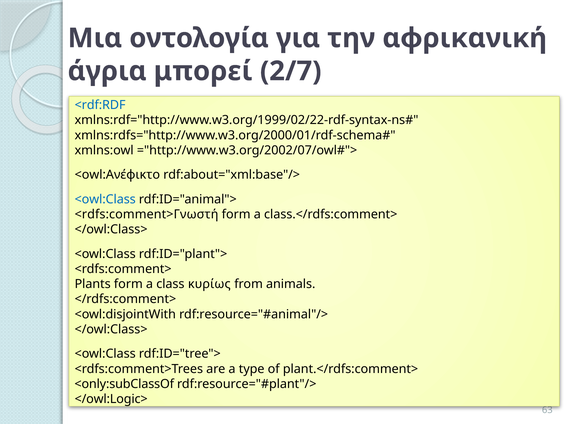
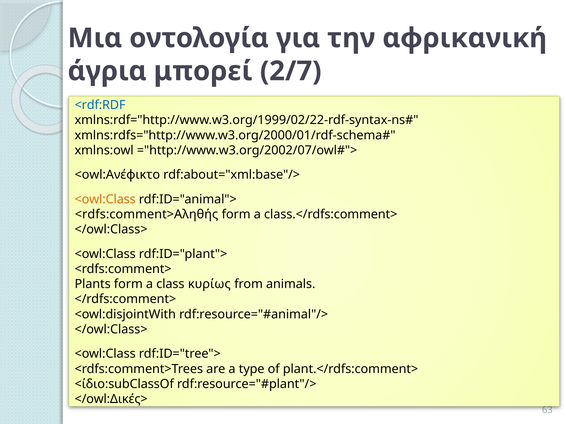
<owl:Class colour: blue -> orange (105, 200)
<rdfs:comment>Γνωστή: <rdfs:comment>Γνωστή -> <rdfs:comment>Αληθής (147, 215)
<only:subClassOf: <only:subClassOf -> <ίδιο:subClassOf (124, 384)
</owl:Logic>: </owl:Logic> -> </owl:Δικές> (111, 399)
